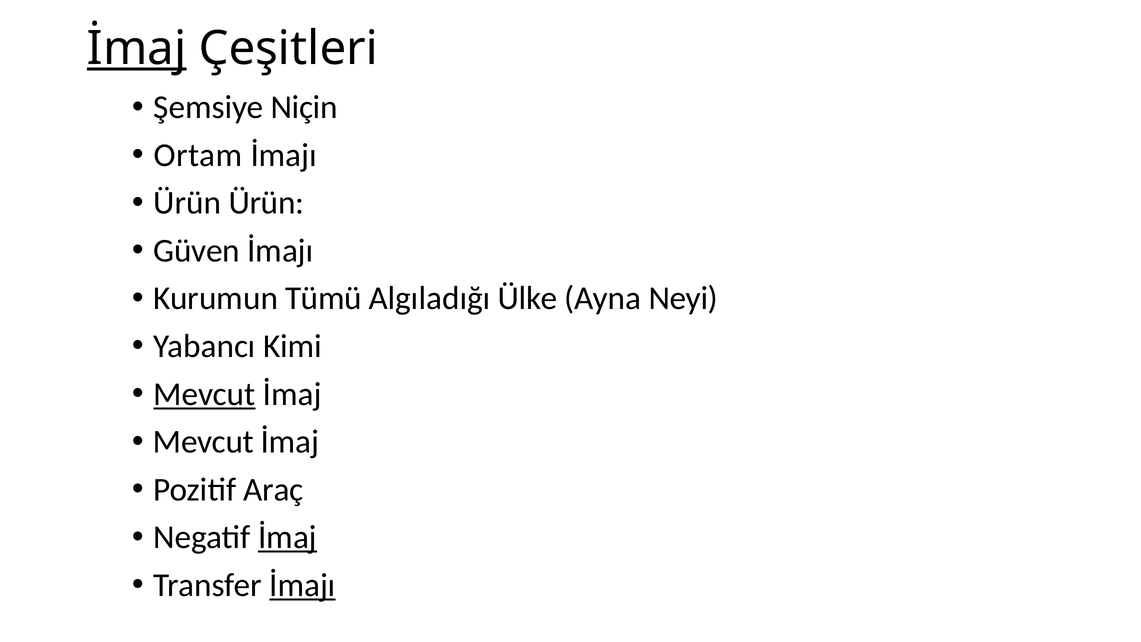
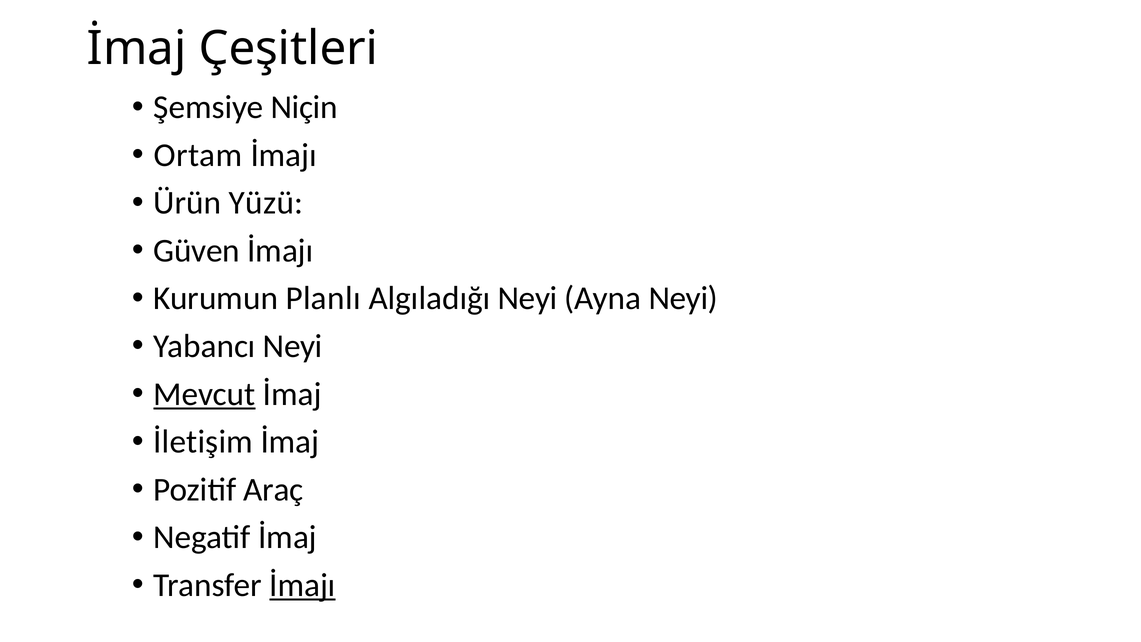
İmaj underline: present -> none (137, 49)
Ürün Ürün: Ürün -> Yüzü (266, 203)
Tümü: Tümü -> Planlı (323, 298)
Algıladığı Ülke: Ülke -> Neyi (528, 298)
Yabancı Kimi: Kimi -> Neyi (293, 346)
Mevcut: Mevcut -> İletişim (203, 442)
İmaj underline: present -> none (287, 537)
